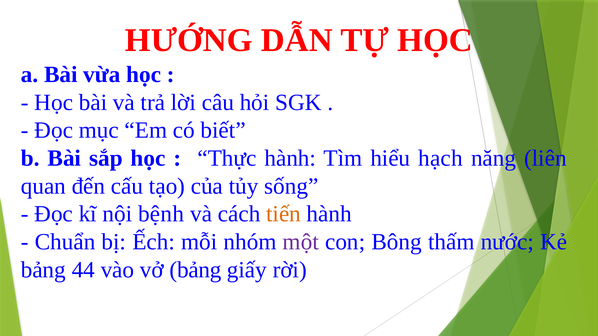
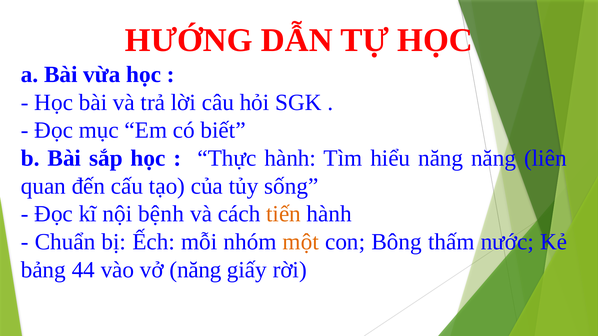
hiểu hạch: hạch -> năng (441, 158)
một colour: purple -> orange (301, 242)
vở bảng: bảng -> năng (196, 270)
